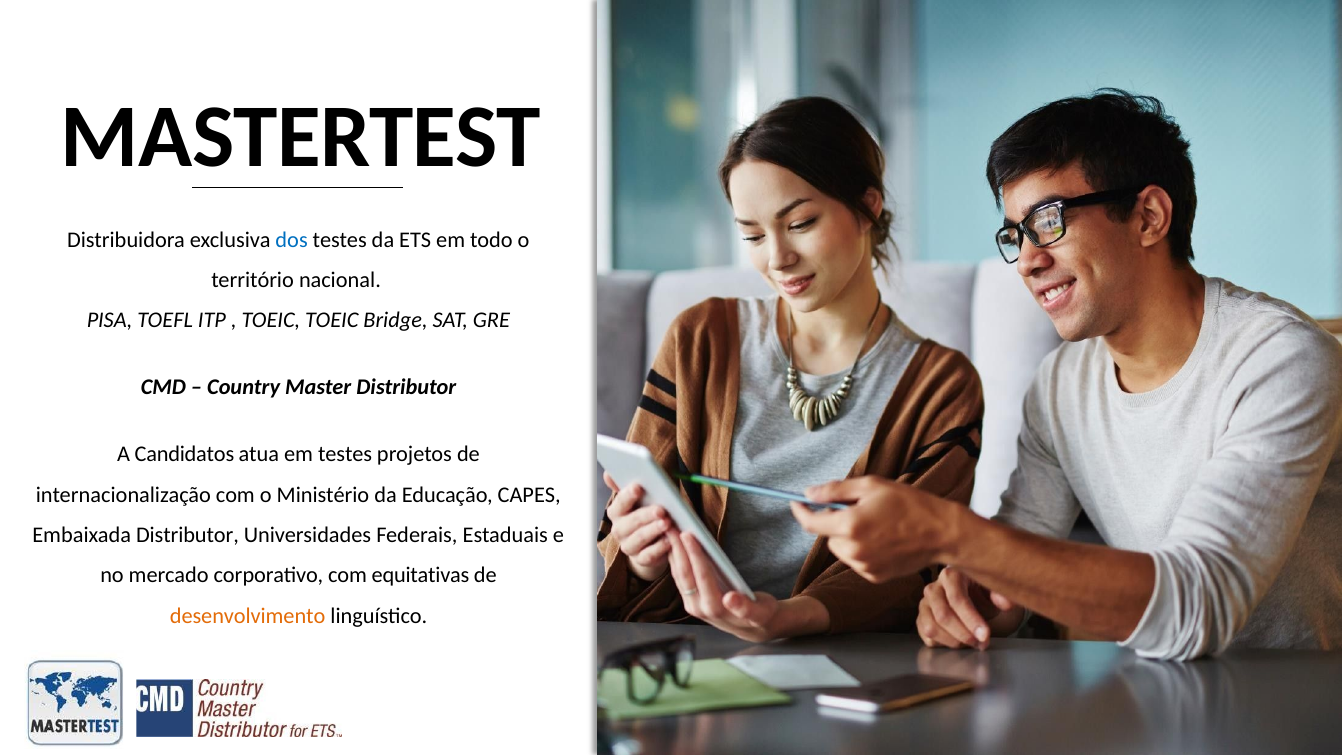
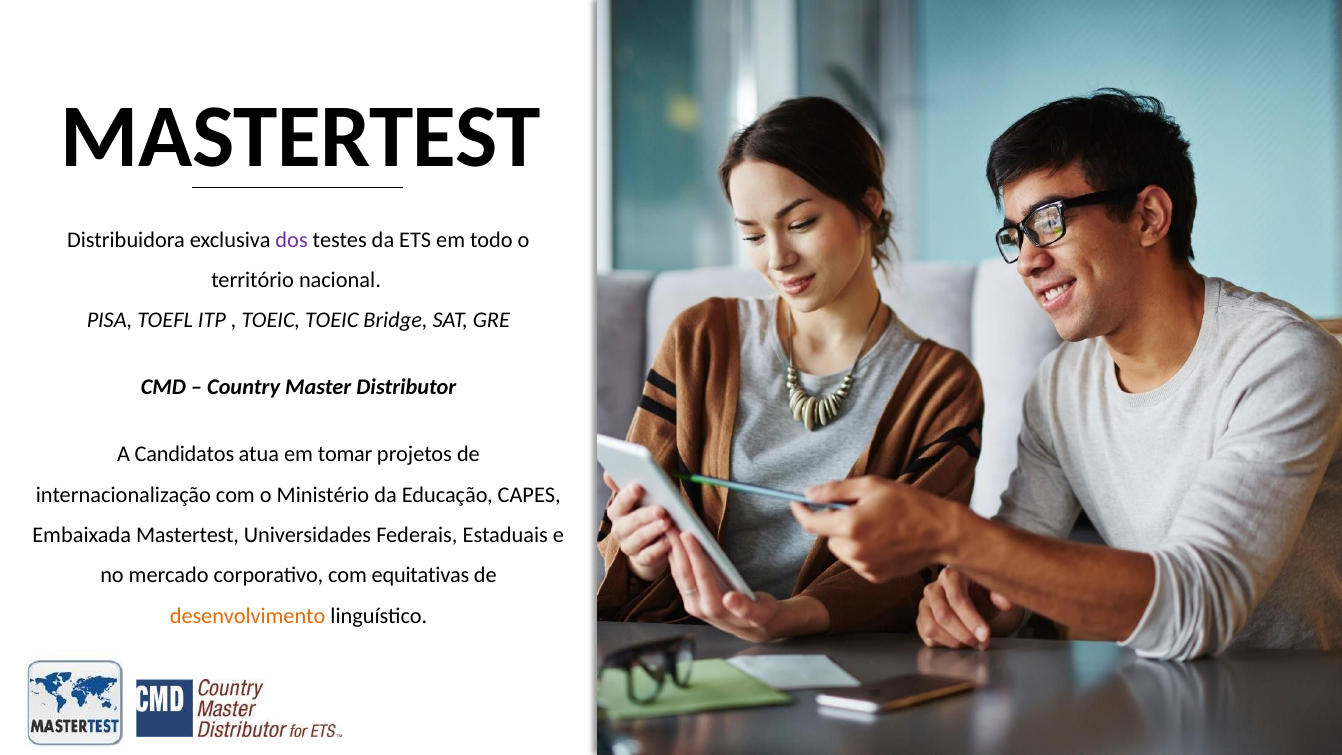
dos colour: blue -> purple (292, 240)
em testes: testes -> tomar (345, 455)
Embaixada Distributor: Distributor -> Mastertest (188, 535)
